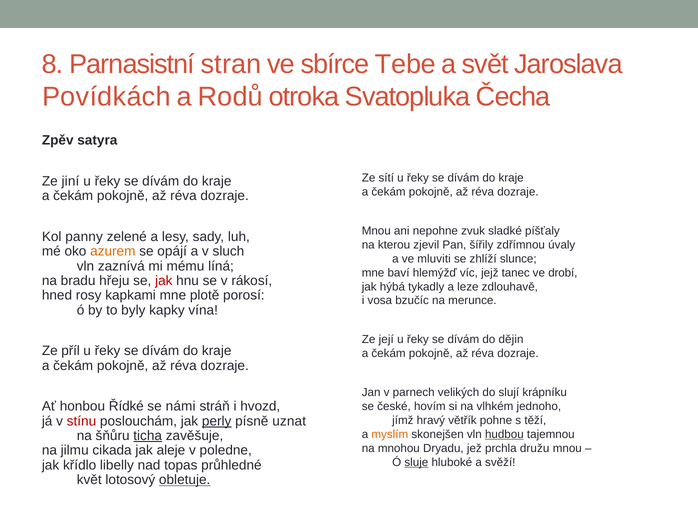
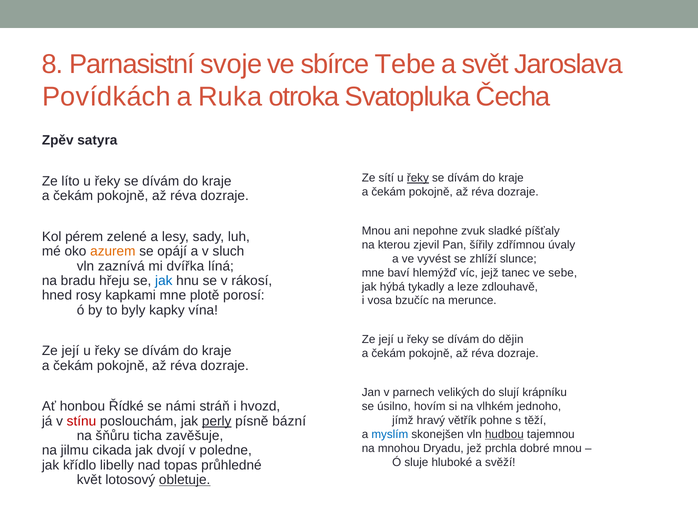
stran: stran -> svoje (231, 64)
Rodů: Rodů -> Ruka (230, 97)
řeky underline: none -> present (418, 178)
jiní: jiní -> líto (71, 181)
panny: panny -> pérem (84, 236)
mluviti: mluviti -> vyvést (434, 258)
mému: mému -> dvířka (185, 266)
drobí: drobí -> sebe (563, 272)
jak colour: red -> blue (164, 281)
příl: příl -> její (70, 351)
české: české -> úsilno (394, 406)
uznat: uznat -> bázní (289, 421)
myslím colour: orange -> blue (390, 434)
ticha underline: present -> none (148, 435)
družu: družu -> dobré (535, 448)
aleje: aleje -> dvojí (171, 450)
sluje underline: present -> none (416, 462)
